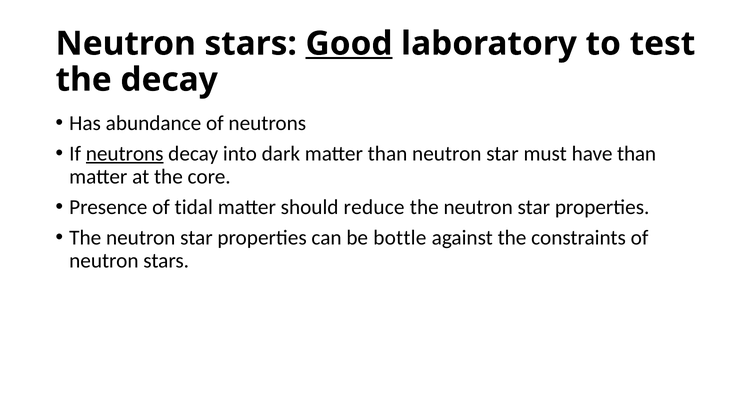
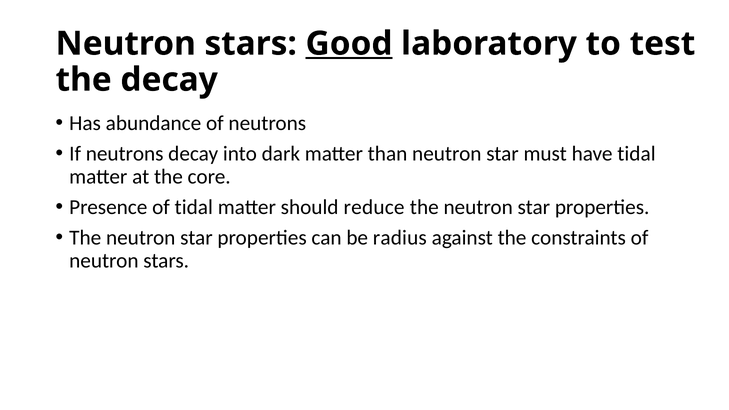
neutrons underline: present -> none (125, 154)
have than: than -> tidal (636, 154)
bottle: bottle -> radius (400, 238)
